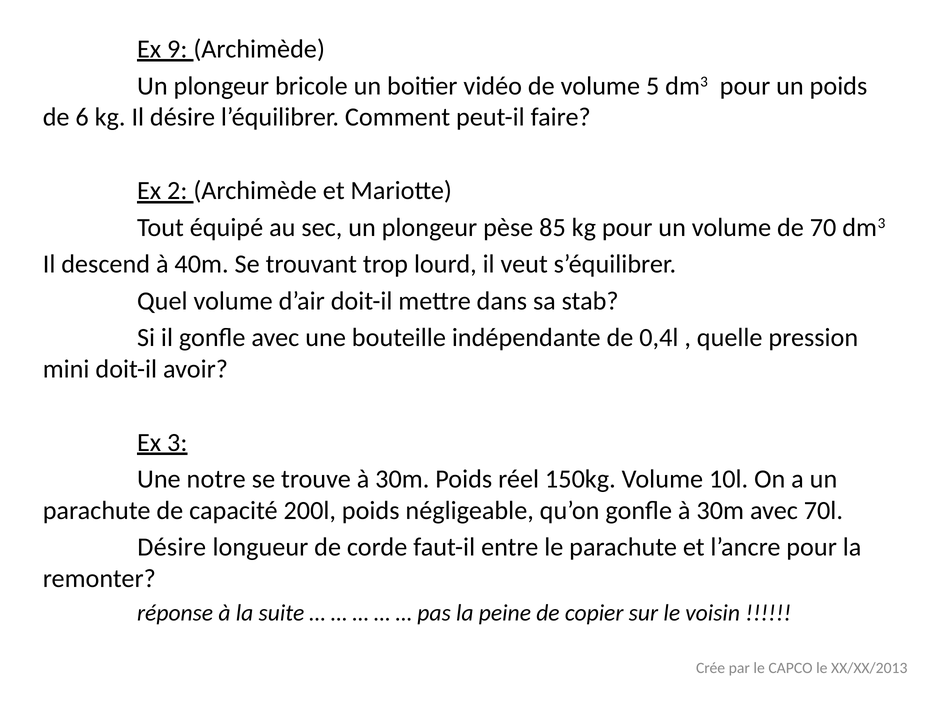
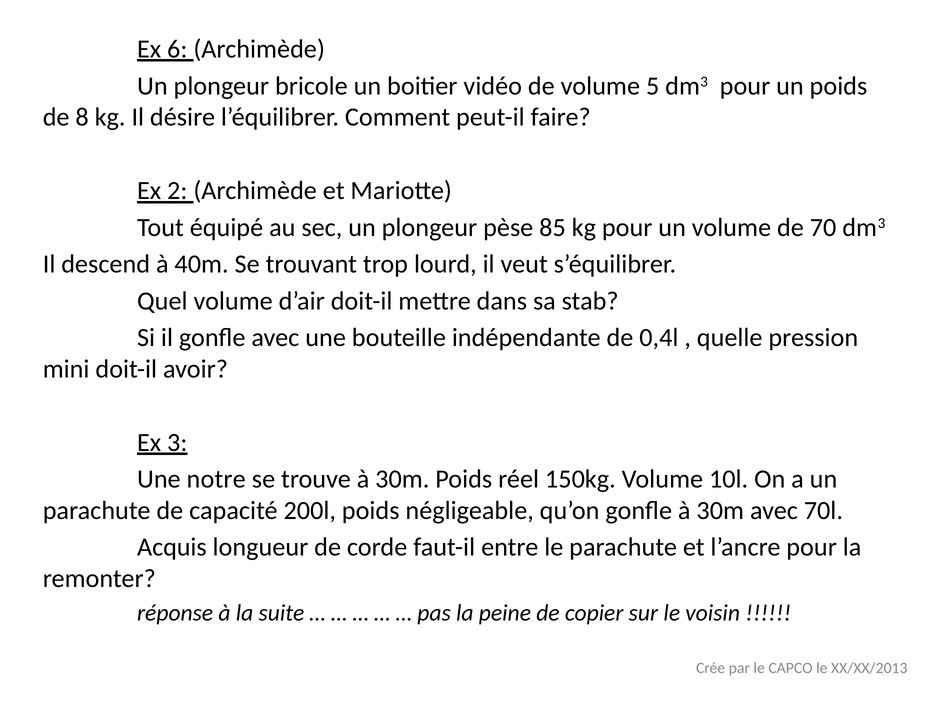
9: 9 -> 6 (177, 49)
6: 6 -> 8 (82, 117)
Désire: Désire -> Acquis (172, 548)
